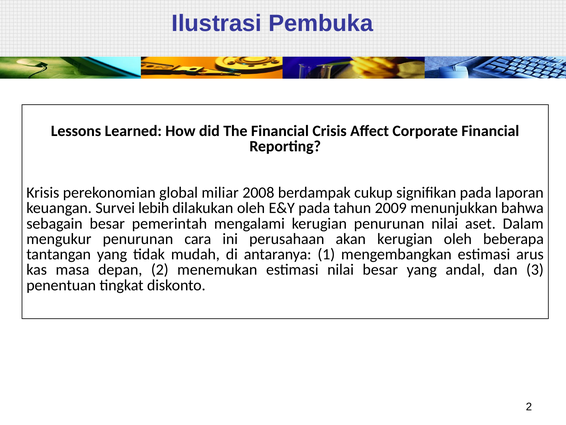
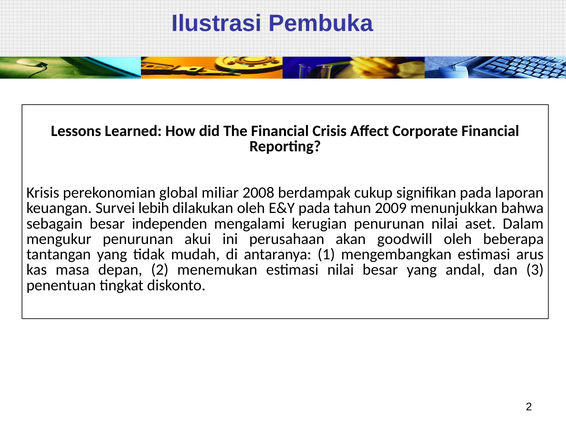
pemerintah: pemerintah -> independen (170, 223)
cara: cara -> akui (198, 239)
akan kerugian: kerugian -> goodwill (405, 239)
